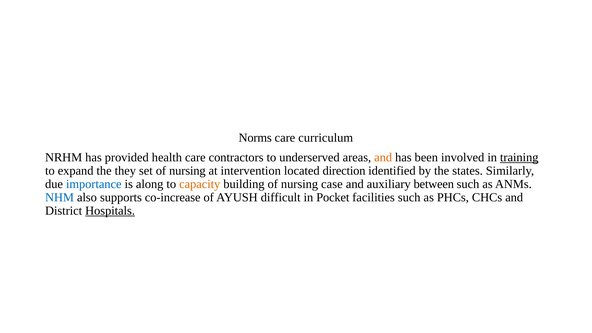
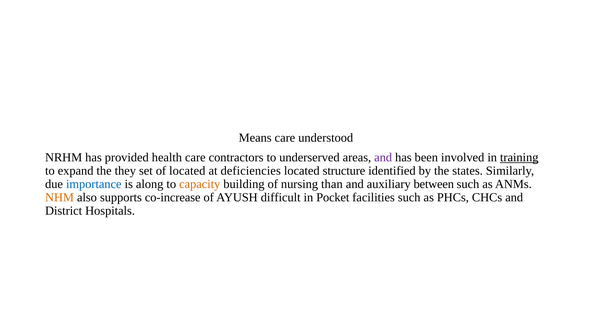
Norms: Norms -> Means (255, 138)
curriculum: curriculum -> understood (326, 138)
and colour: orange -> purple (383, 157)
set of nursing: nursing -> located (187, 171)
intervention: intervention -> deficiencies (251, 171)
direction: direction -> structure (344, 171)
case: case -> than (332, 184)
NHM colour: blue -> orange (60, 197)
Hospitals underline: present -> none (110, 211)
